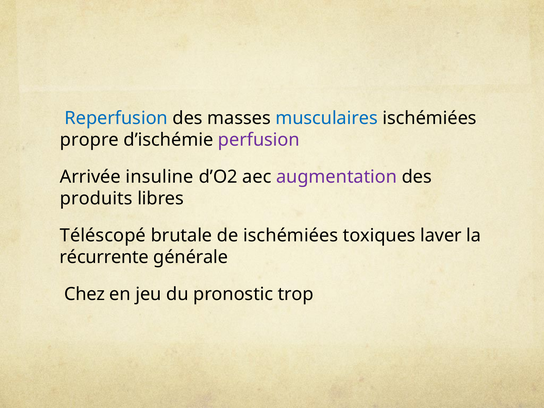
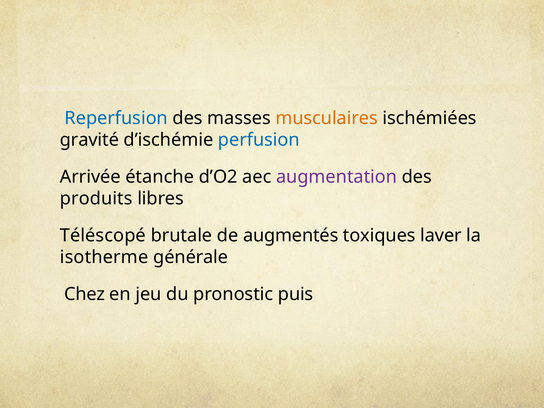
musculaires colour: blue -> orange (327, 118)
propre: propre -> gravité (89, 140)
perfusion colour: purple -> blue (259, 140)
insuline: insuline -> étanche (160, 177)
de ischémiées: ischémiées -> augmentés (291, 235)
récurrente: récurrente -> isotherme (104, 257)
trop: trop -> puis (296, 294)
